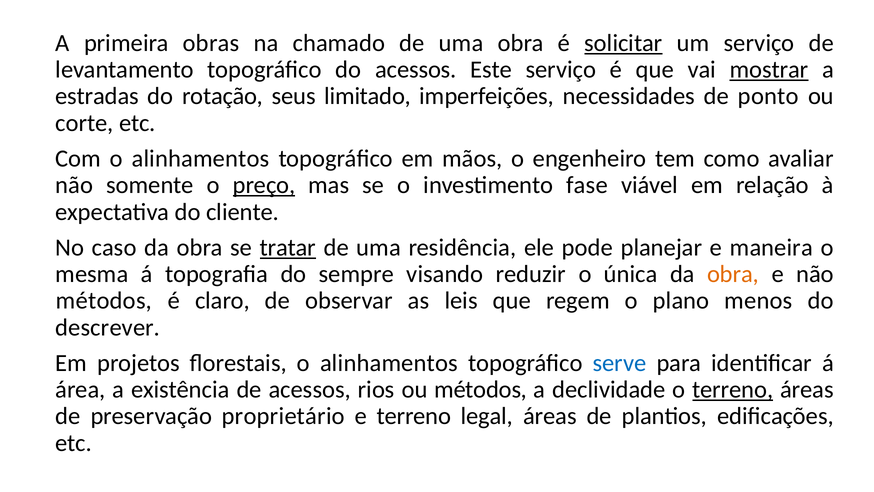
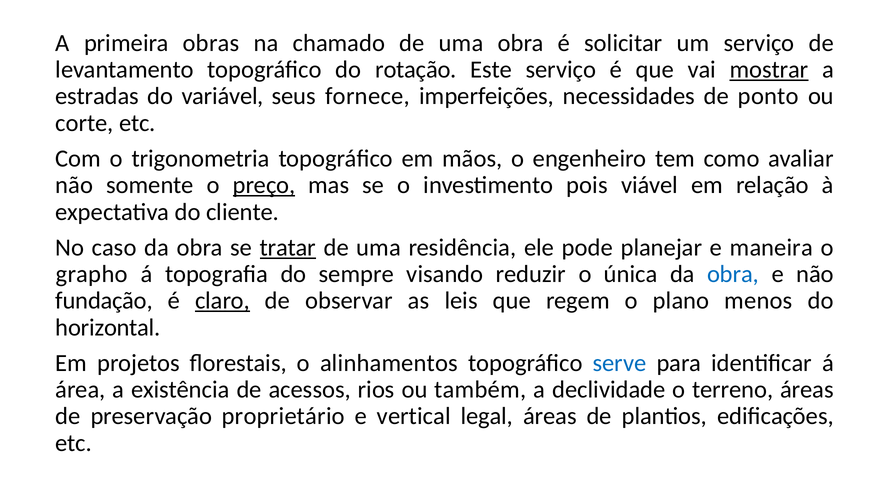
solicitar underline: present -> none (623, 43)
do acessos: acessos -> rotação (416, 70)
rotação: rotação -> variável (223, 96)
limitado: limitado -> fornece (367, 96)
Com o alinhamentos: alinhamentos -> trigonometria (201, 159)
fase: fase -> pois (587, 185)
mesma: mesma -> grapho (92, 274)
obra colour: orange -> blue (733, 274)
métodos: métodos -> fundação (104, 301)
claro underline: none -> present (223, 301)
descrever: descrever -> horizontal (108, 327)
ou métodos: métodos -> também (480, 389)
terreno underline: present -> none (733, 389)
e terreno: terreno -> vertical (414, 416)
